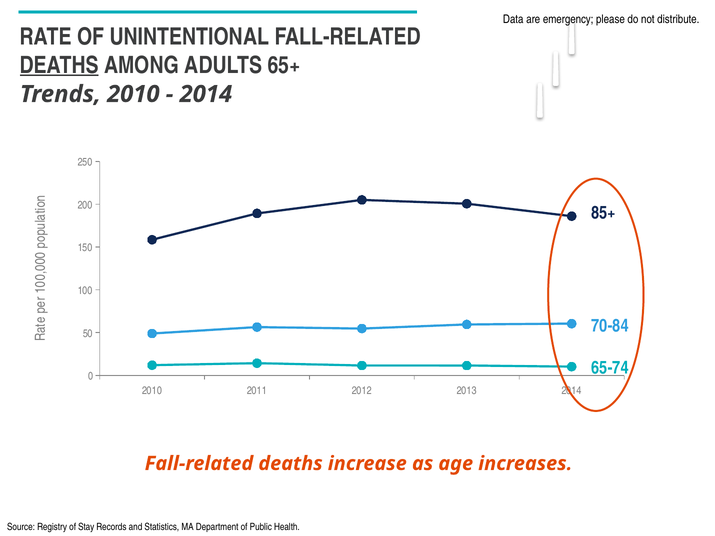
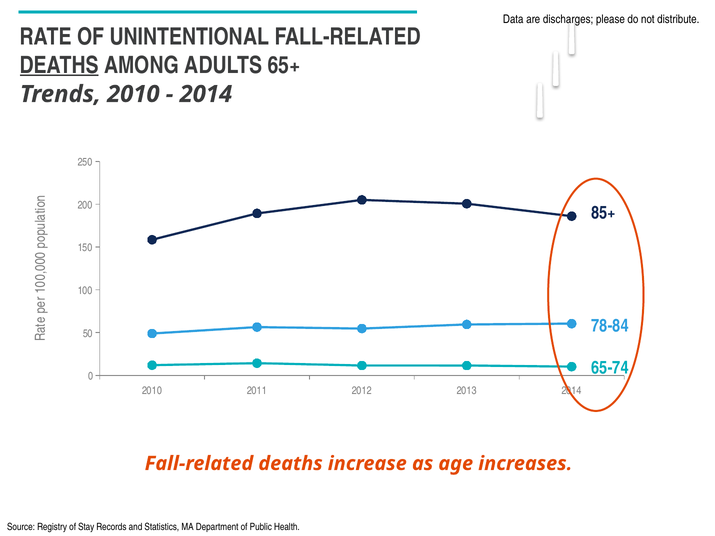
emergency: emergency -> discharges (568, 19)
70-84: 70-84 -> 78-84 (610, 326)
